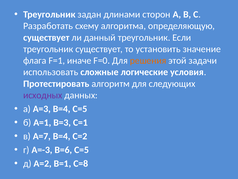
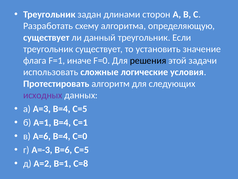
решения colour: orange -> black (148, 60)
A=1 B=3: B=3 -> B=4 (62, 122)
A=7: A=7 -> A=6 (42, 136)
C=2: C=2 -> C=0 (80, 136)
